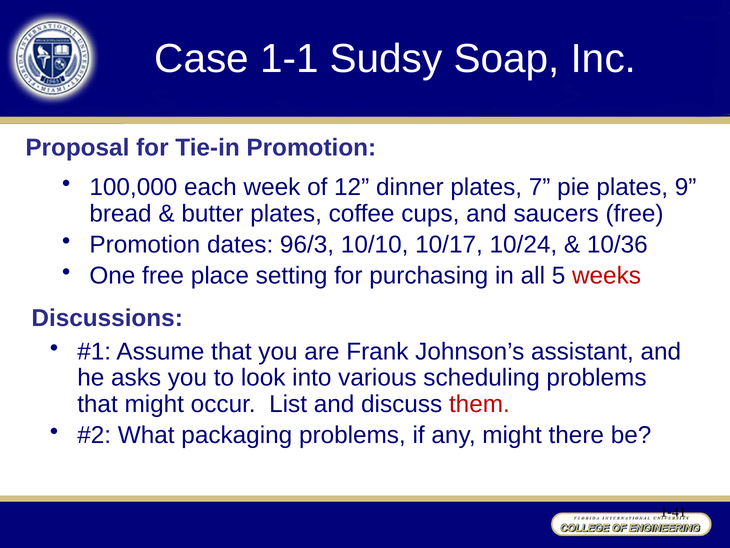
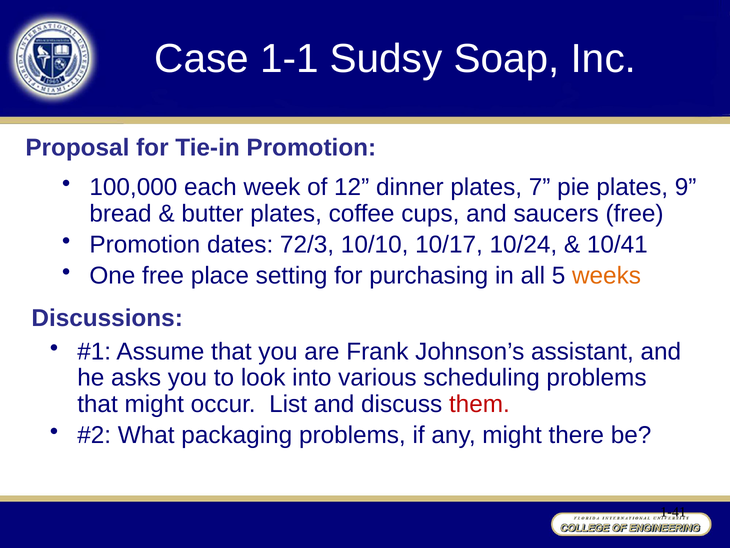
96/3: 96/3 -> 72/3 (307, 244)
10/36: 10/36 -> 10/41 (617, 244)
weeks colour: red -> orange (606, 276)
